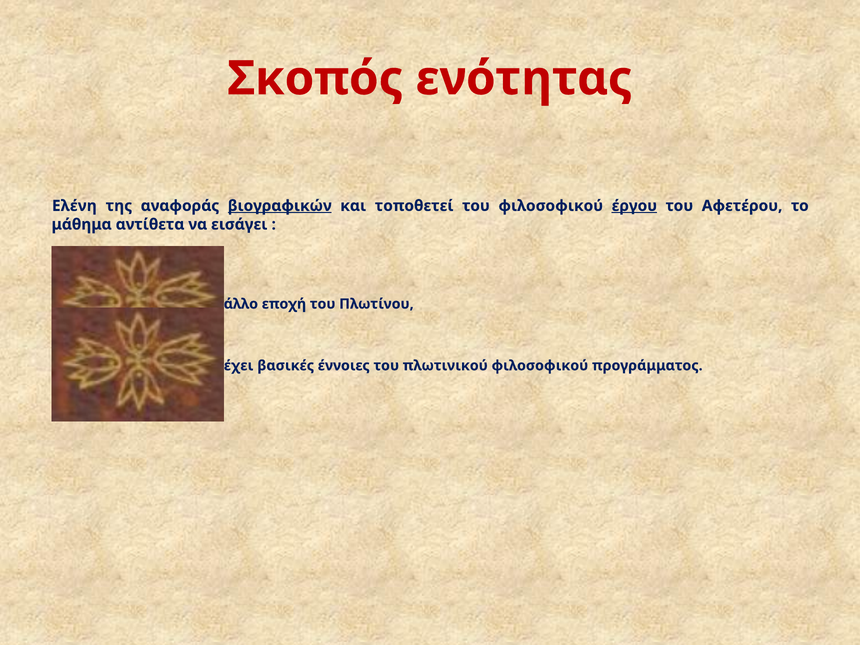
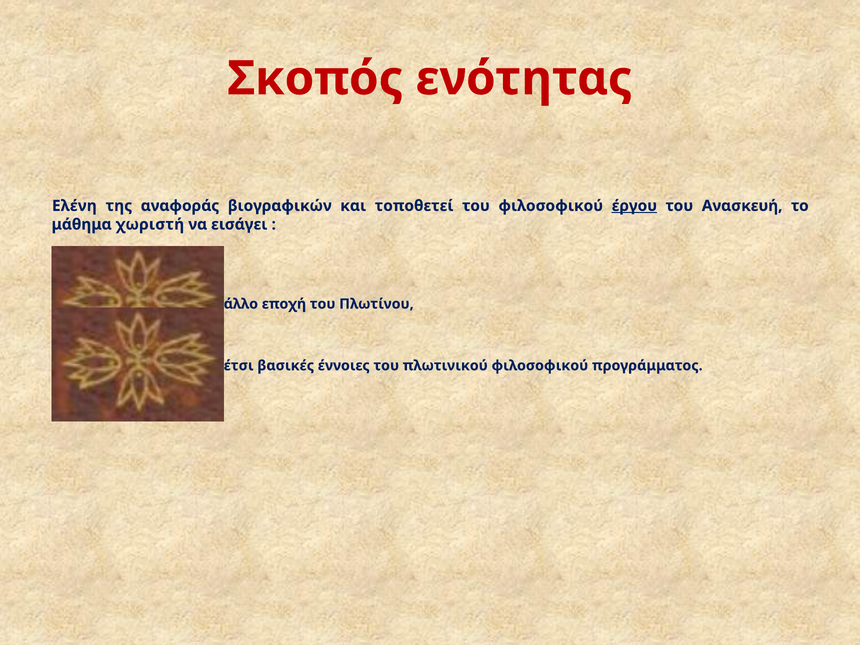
βιογραφικών underline: present -> none (280, 206)
Αφετέρου: Αφετέρου -> Ανασκευή (742, 206)
αντίθετα: αντίθετα -> χωριστή (150, 224)
έχει: έχει -> έτσι (239, 366)
